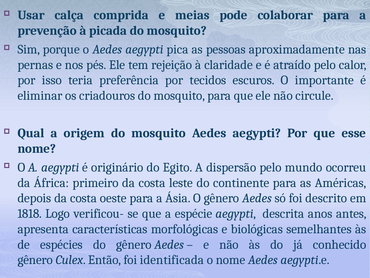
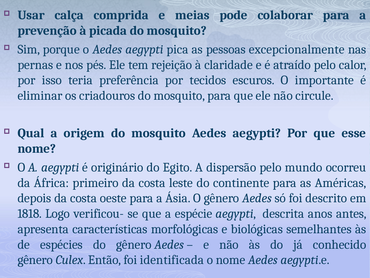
aproximadamente: aproximadamente -> excepcionalmente (297, 49)
